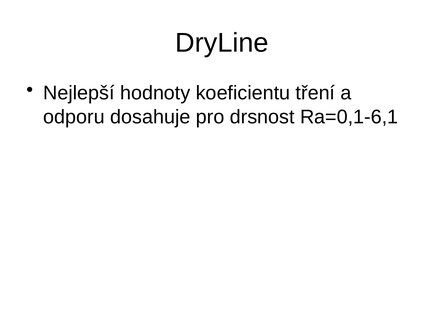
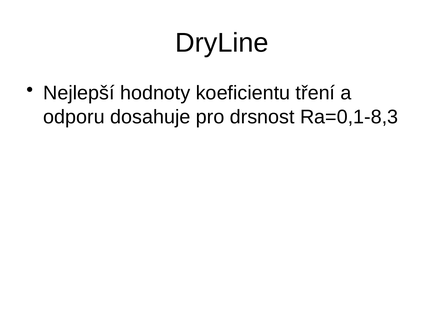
Ra=0,1-6,1: Ra=0,1-6,1 -> Ra=0,1-8,3 (349, 117)
